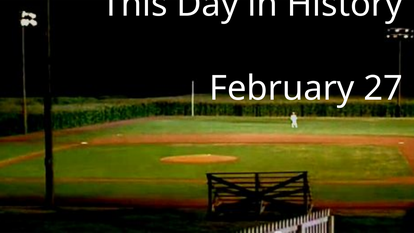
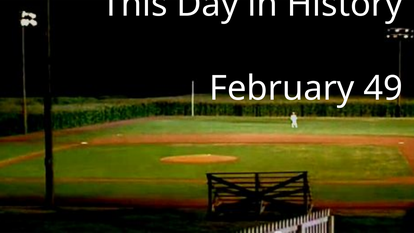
27: 27 -> 49 (383, 88)
